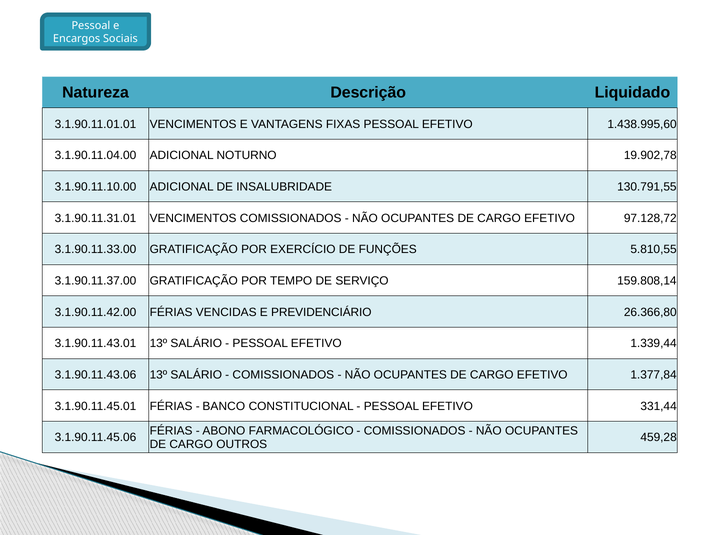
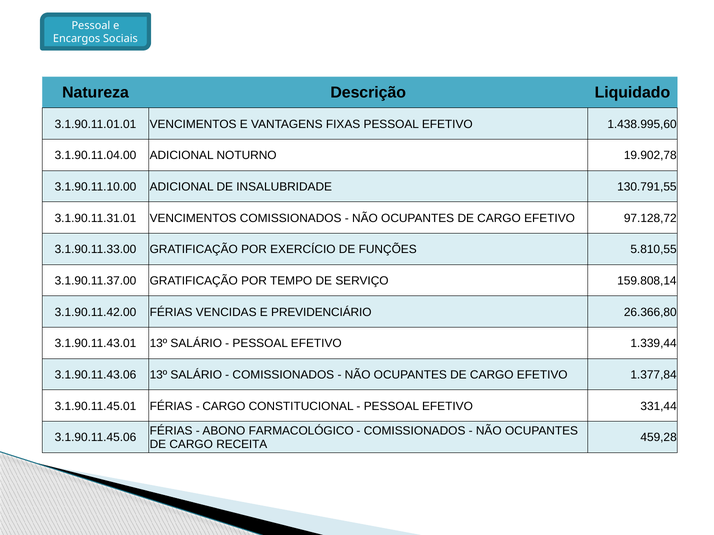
BANCO: BANCO -> CARGO (224, 407)
OUTROS: OUTROS -> RECEITA (242, 445)
